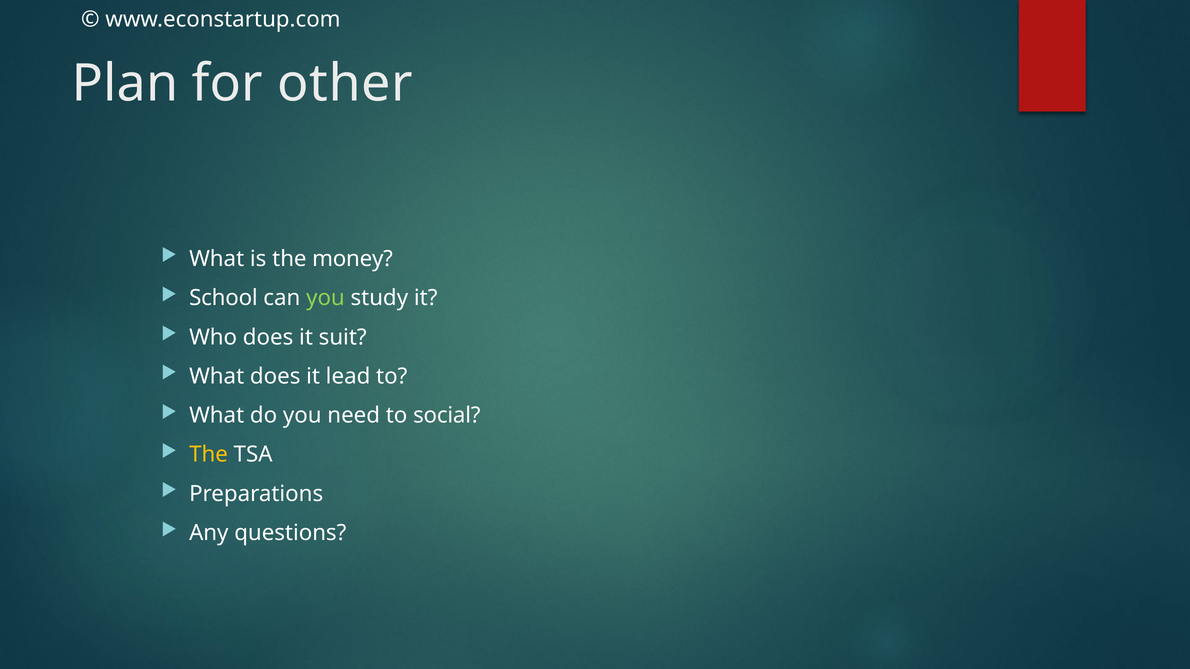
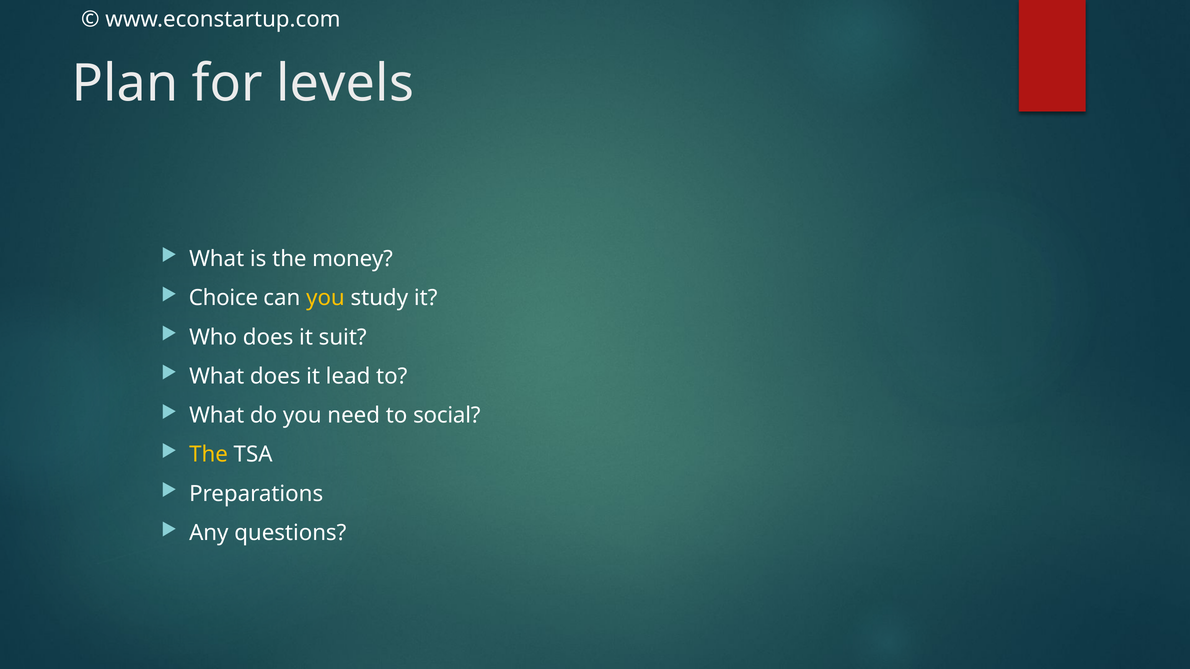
other: other -> levels (345, 84)
School: School -> Choice (223, 298)
you colour: light green -> yellow (325, 298)
